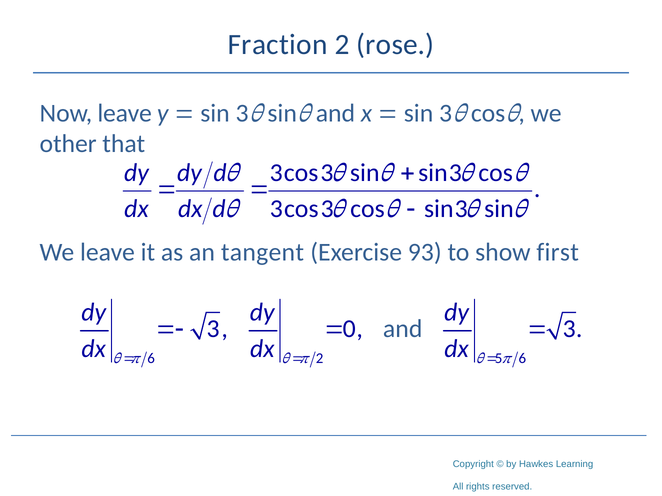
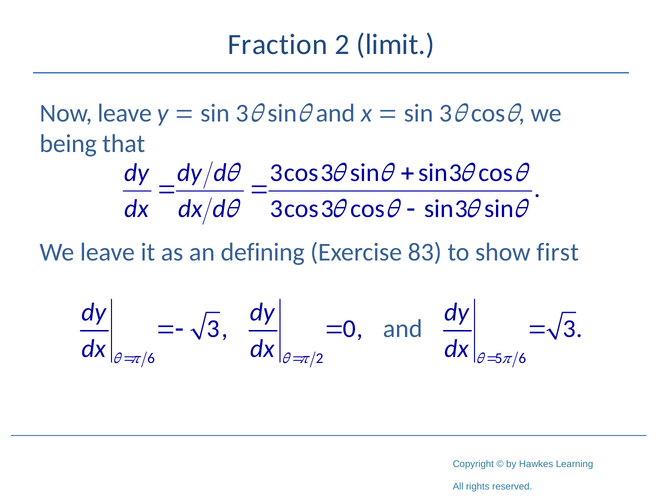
rose: rose -> limit (396, 45)
other: other -> being (68, 144)
tangent: tangent -> defining (263, 252)
93: 93 -> 83 (425, 252)
